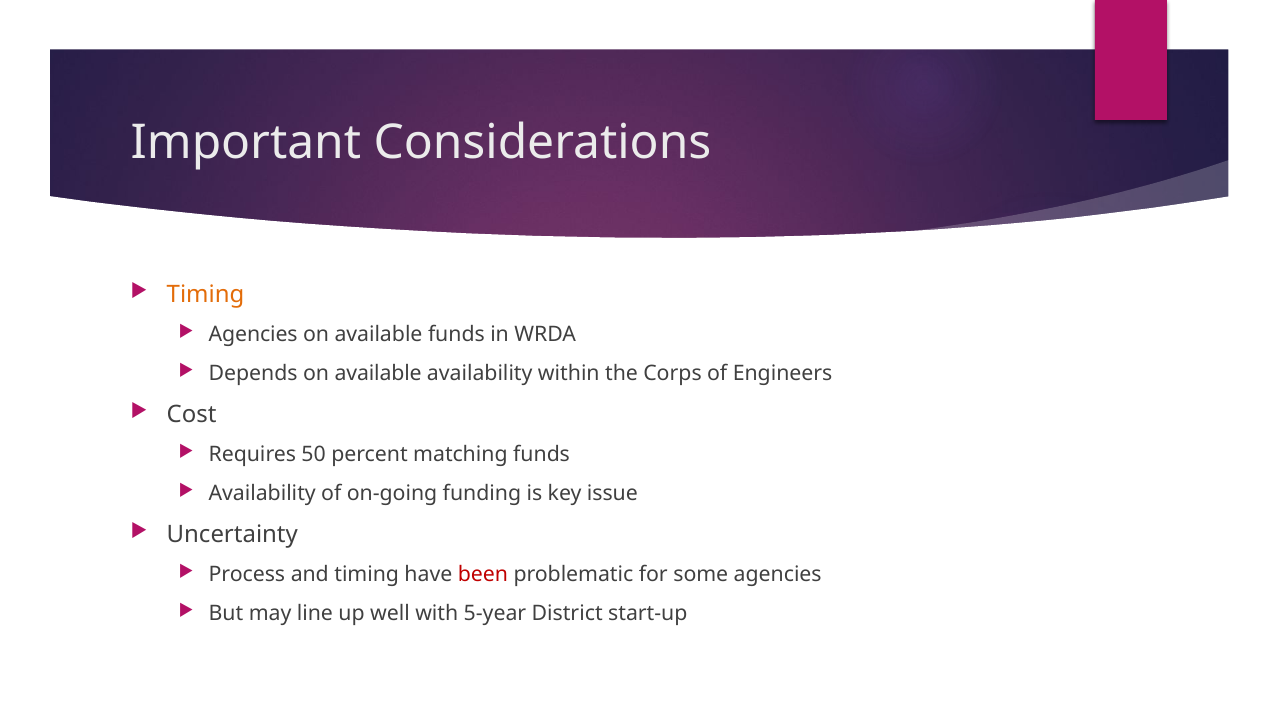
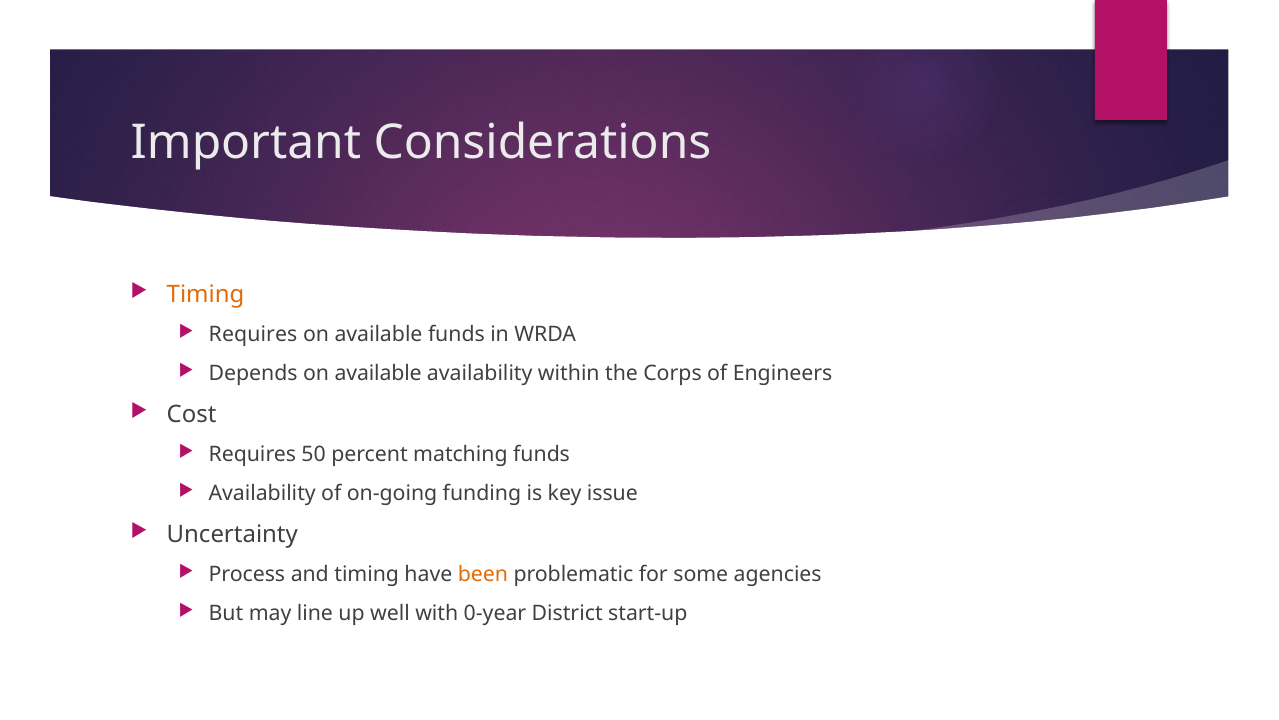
Agencies: Agencies -> Requires (253, 334)
been colour: red -> orange (483, 574)
5-year: 5-year -> 0-year (495, 613)
